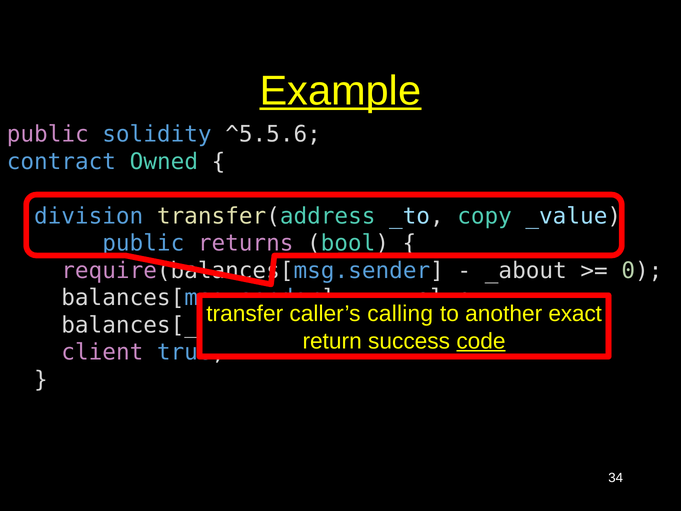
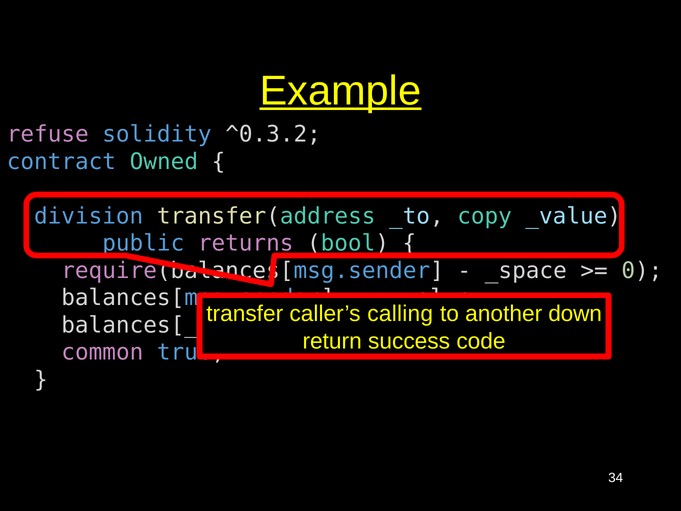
public: public -> refuse (48, 134)
^5.5.6: ^5.5.6 -> ^0.3.2 (273, 134)
_about: _about -> _space (526, 271)
exact: exact -> down (575, 314)
code underline: present -> none (481, 341)
client: client -> common (102, 352)
